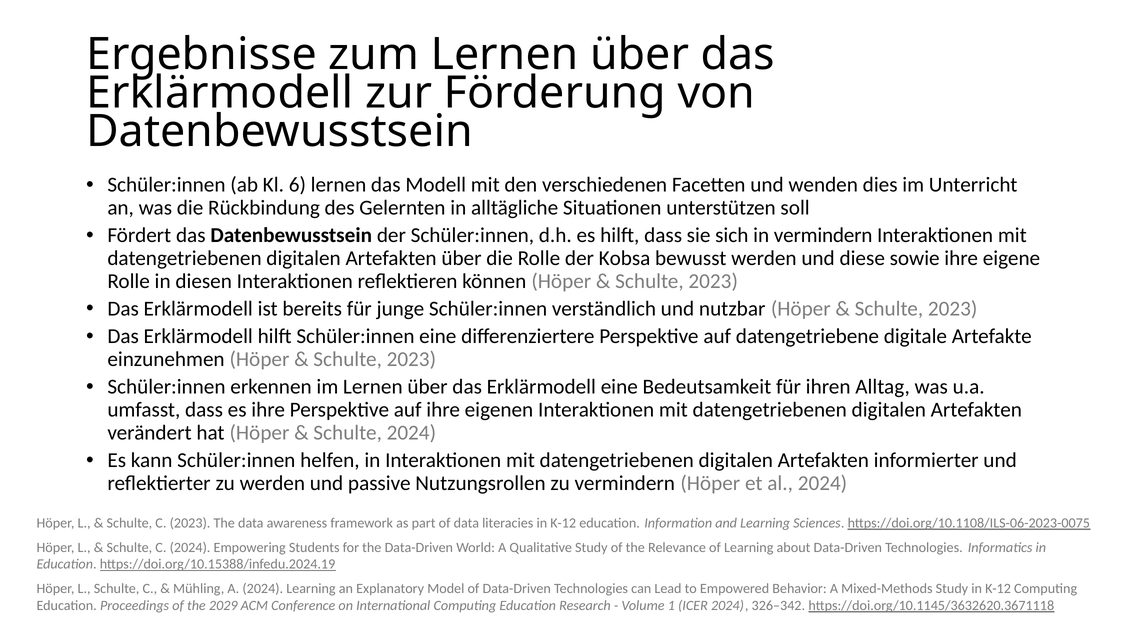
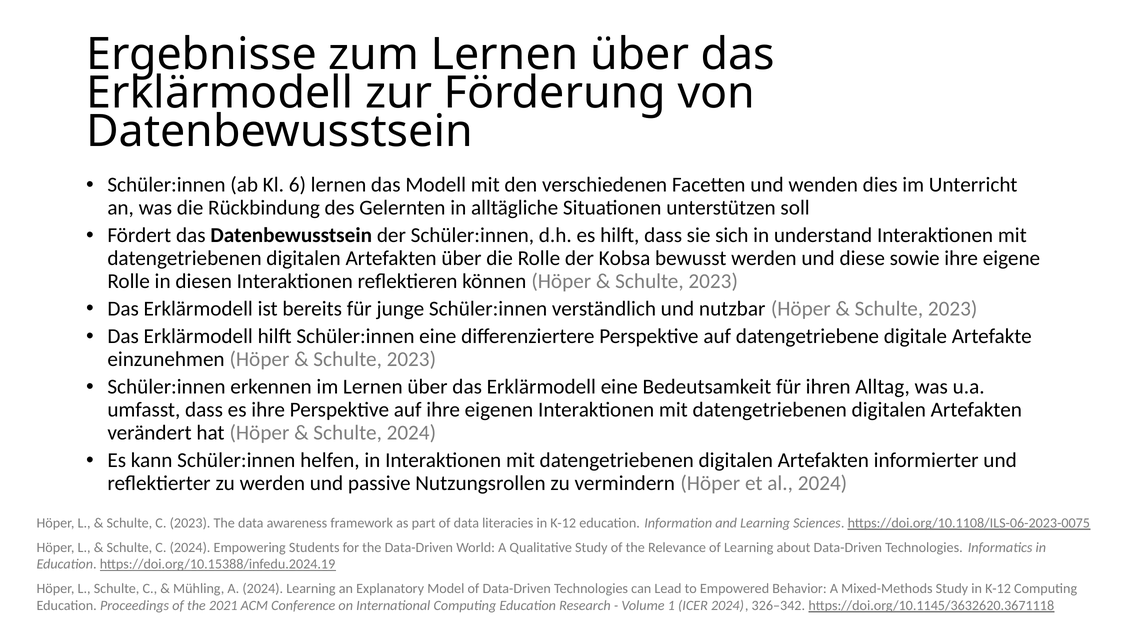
in vermindern: vermindern -> understand (823, 235)
2029: 2029 -> 2021 (223, 606)
